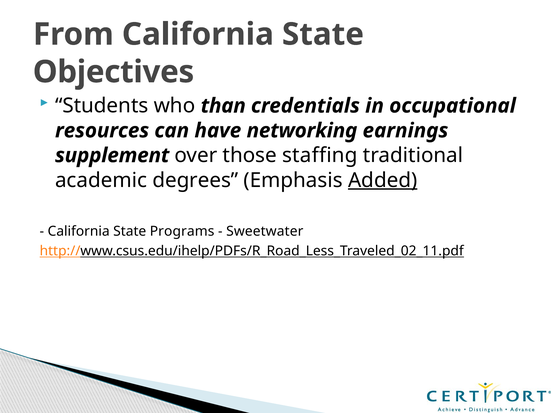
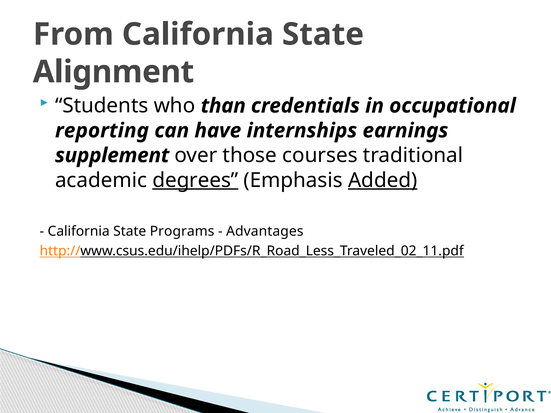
Objectives: Objectives -> Alignment (114, 72)
resources: resources -> reporting (102, 131)
networking: networking -> internships (302, 131)
staffing: staffing -> courses (320, 155)
degrees underline: none -> present (195, 180)
Sweetwater: Sweetwater -> Advantages (265, 231)
